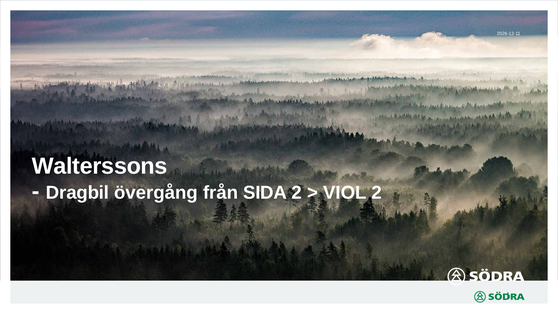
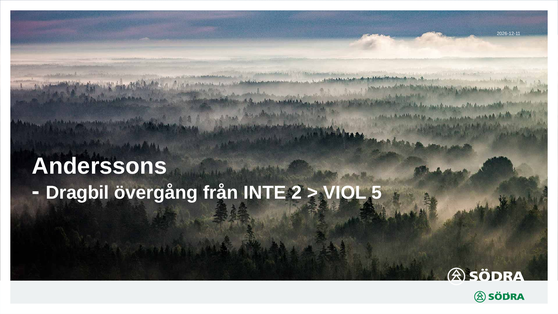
Walterssons: Walterssons -> Anderssons (99, 166)
SIDA: SIDA -> INTE (265, 193)
VIOL 2: 2 -> 5 (377, 193)
